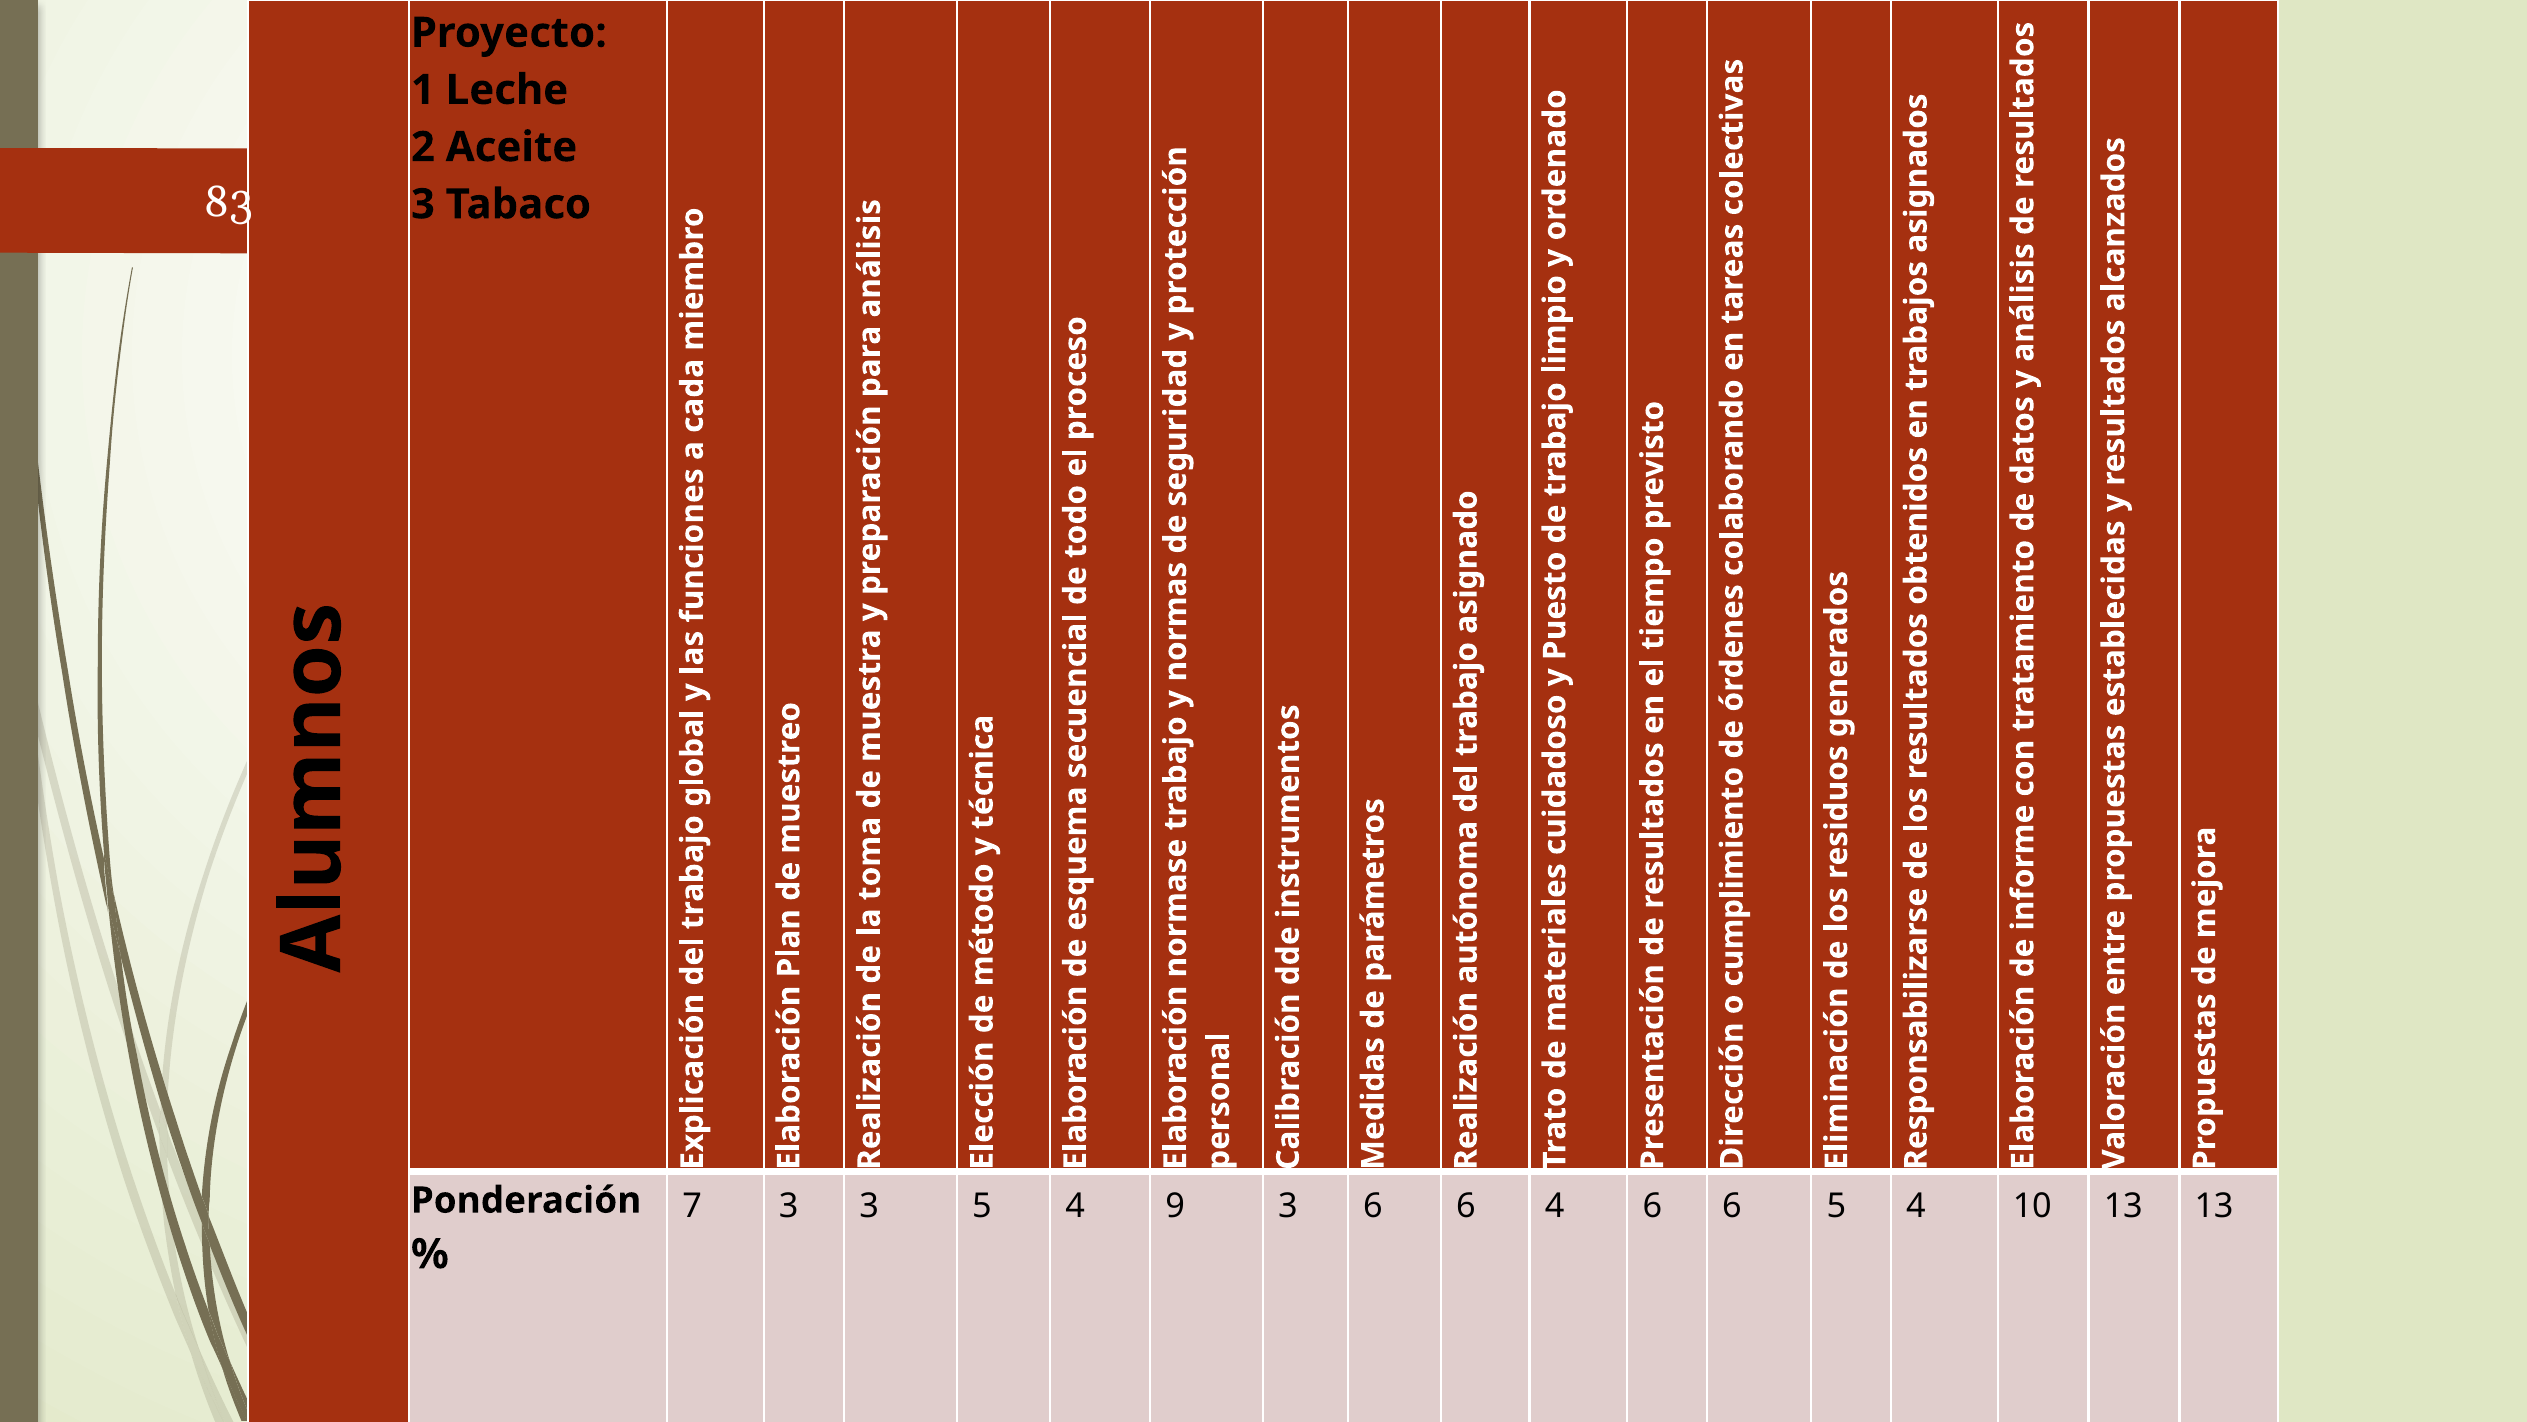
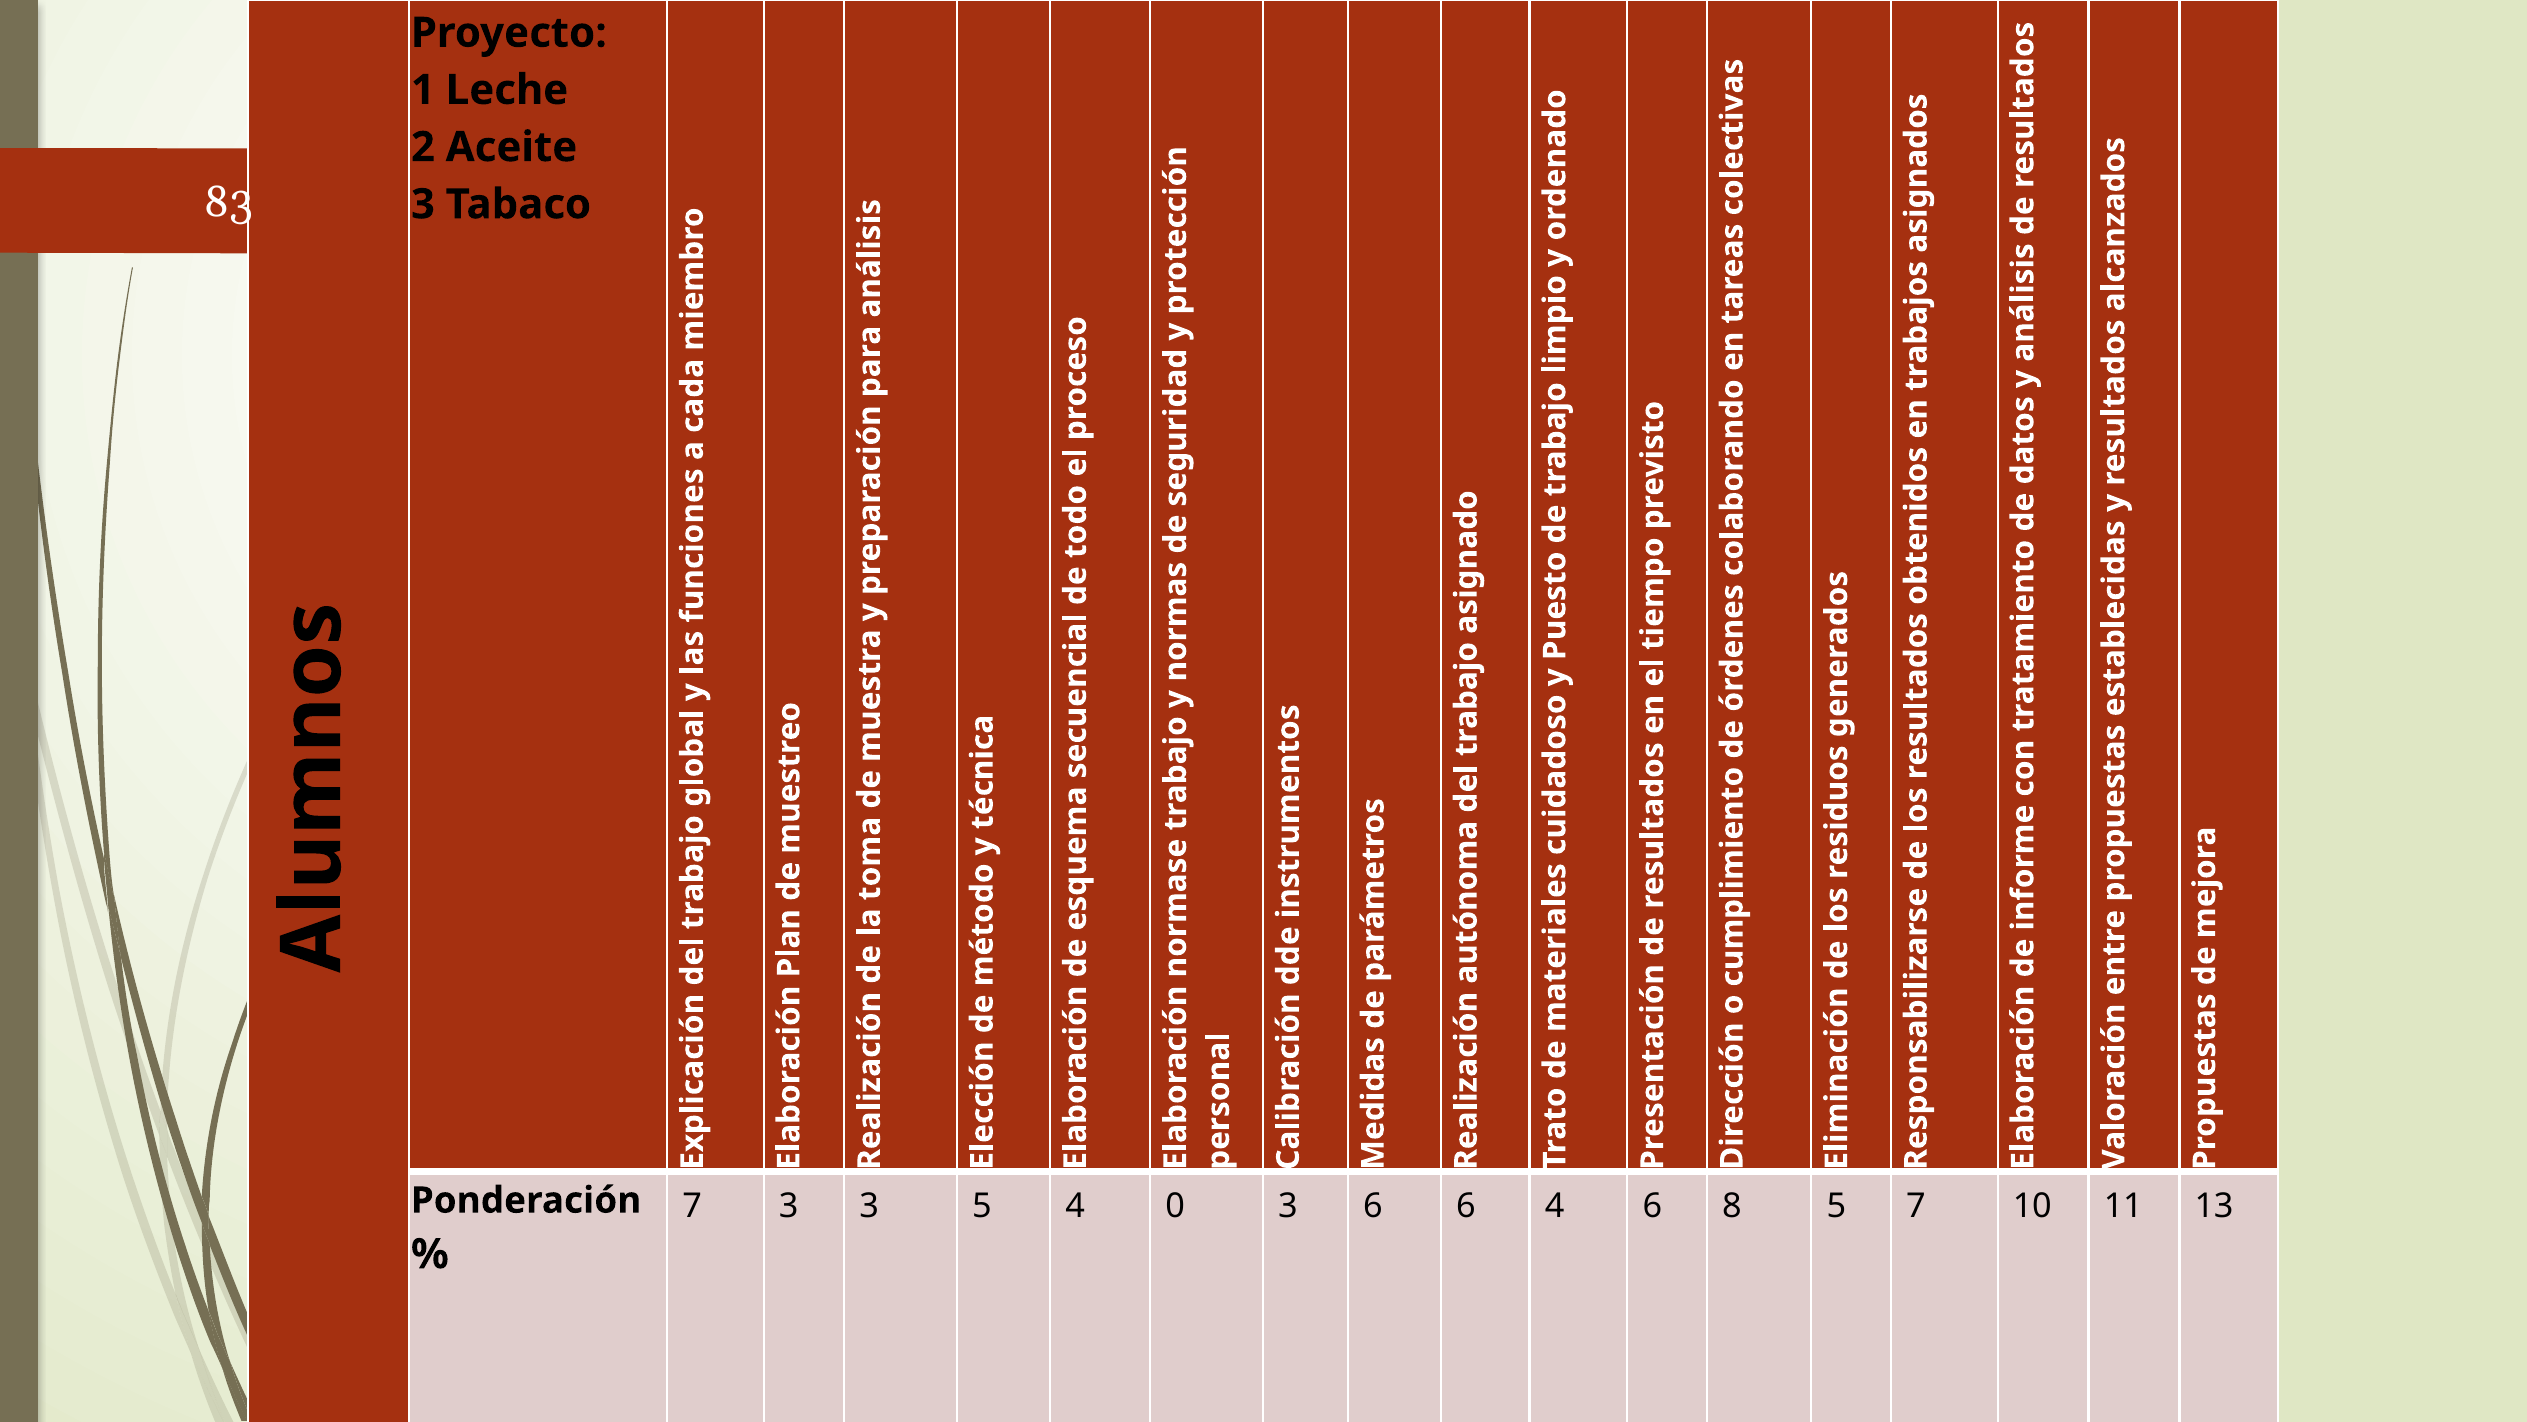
4 9: 9 -> 0 (1175, 1205)
4 6 6: 6 -> 8 (1732, 1205)
4: 4 -> 7 (1916, 1205)
10 13: 13 -> 11 (2123, 1205)
